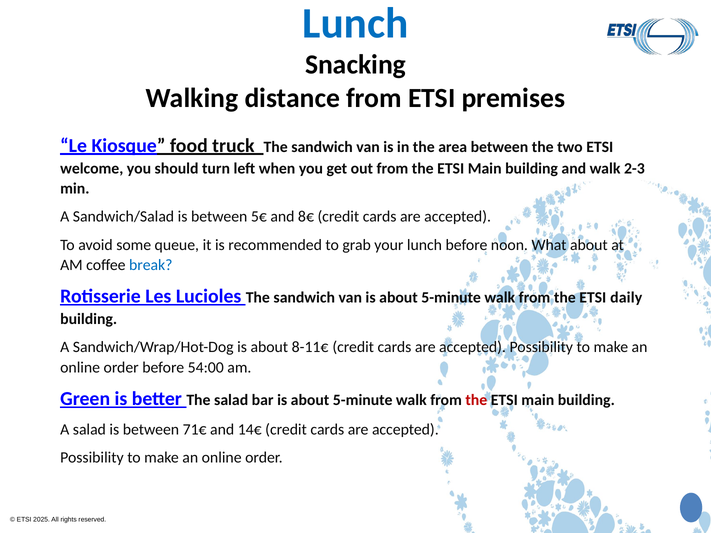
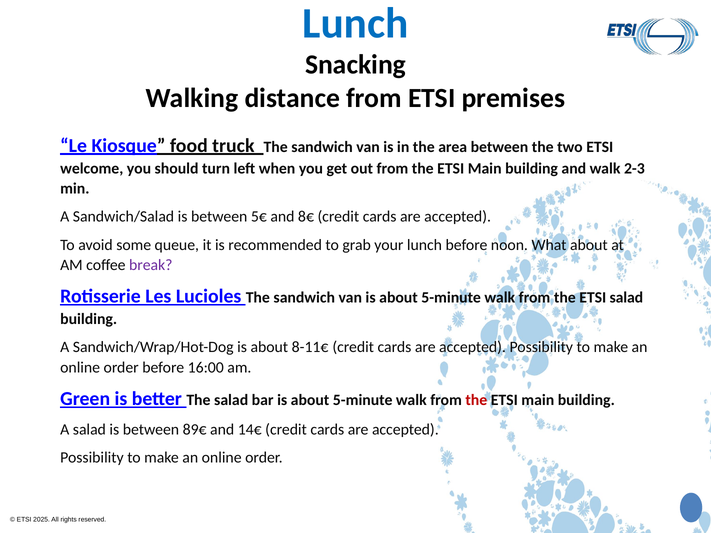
break colour: blue -> purple (151, 265)
ETSI daily: daily -> salad (626, 298)
54:00: 54:00 -> 16:00 (206, 368)
71€: 71€ -> 89€ (195, 430)
